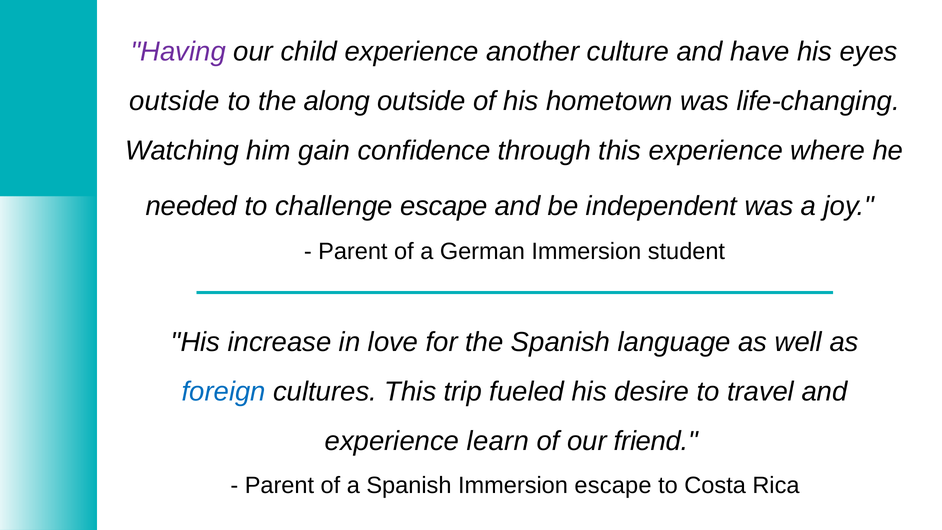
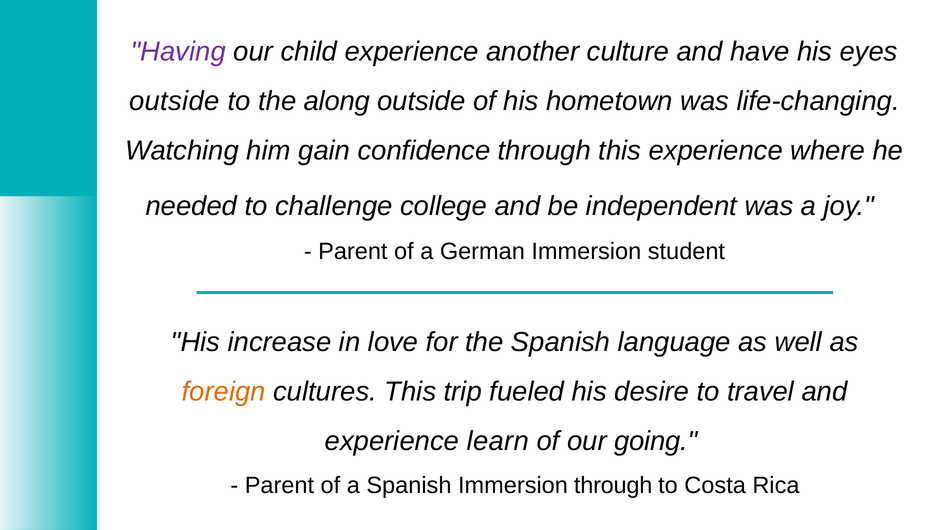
challenge escape: escape -> college (444, 206)
foreign colour: blue -> orange (224, 391)
friend: friend -> going (656, 441)
Immersion escape: escape -> through (613, 485)
